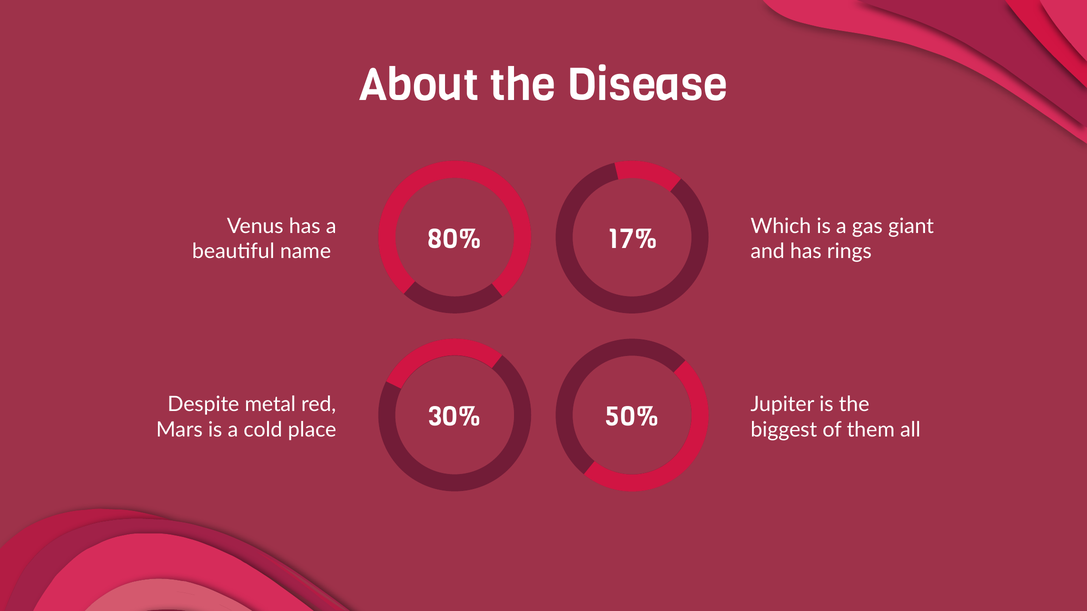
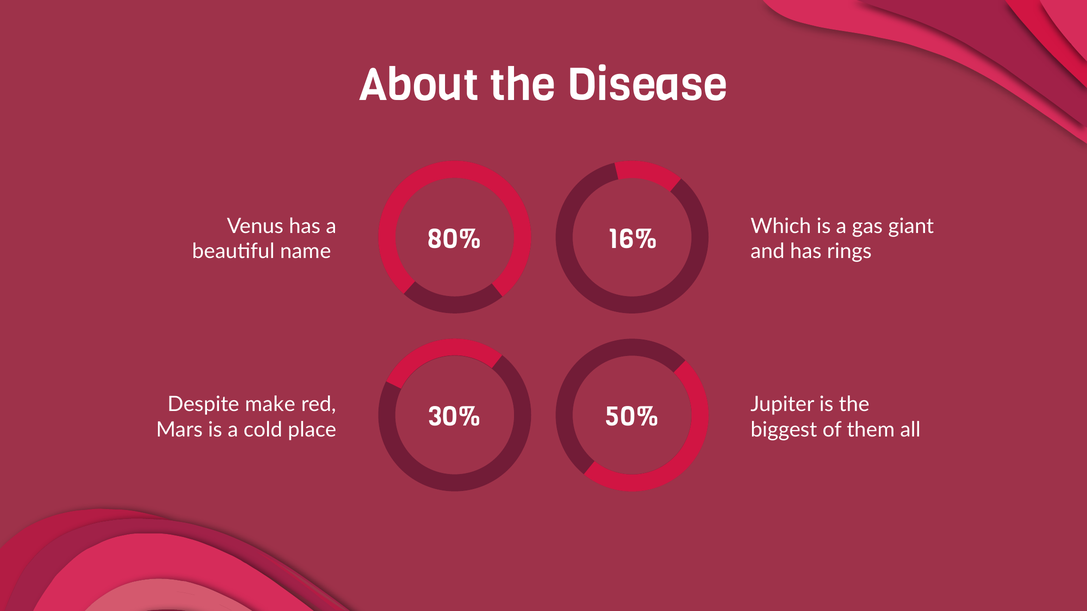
17%: 17% -> 16% (632, 239)
metal: metal -> make (270, 405)
